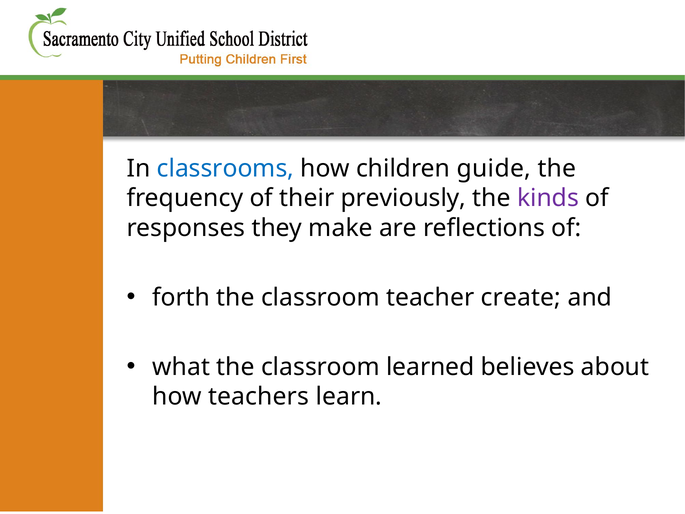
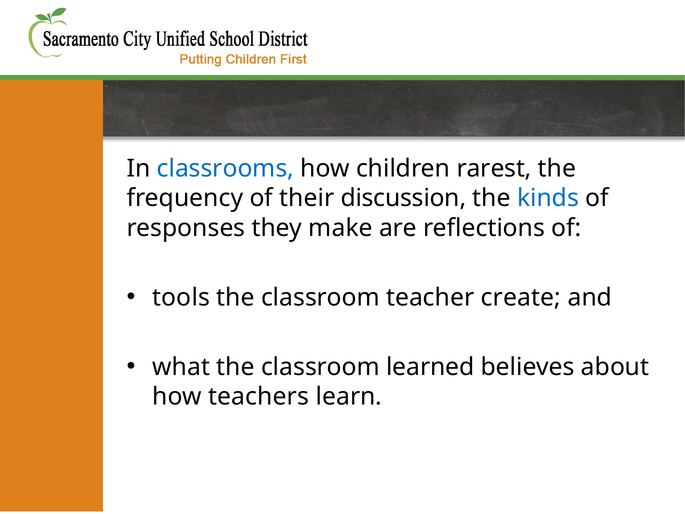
guide: guide -> rarest (494, 168)
previously: previously -> discussion (403, 198)
kinds colour: purple -> blue (548, 198)
forth: forth -> tools (181, 297)
